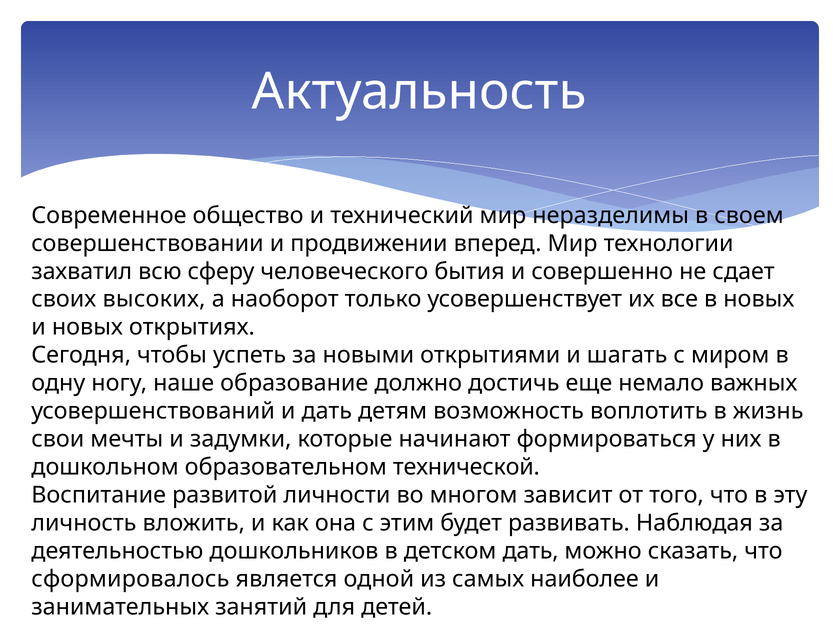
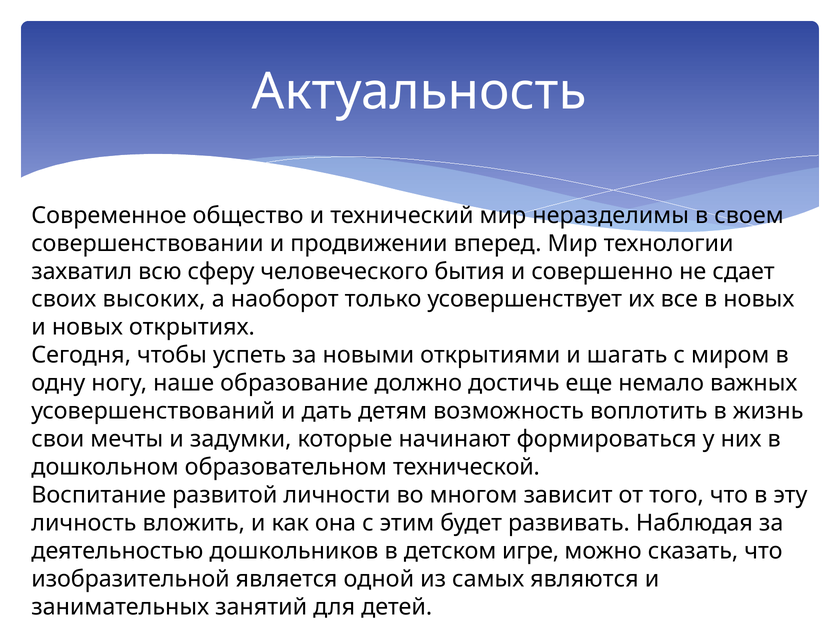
детском дать: дать -> игре (531, 551)
сформировалось: сформировалось -> изобразительной (130, 579)
наиболее: наиболее -> являются (584, 579)
